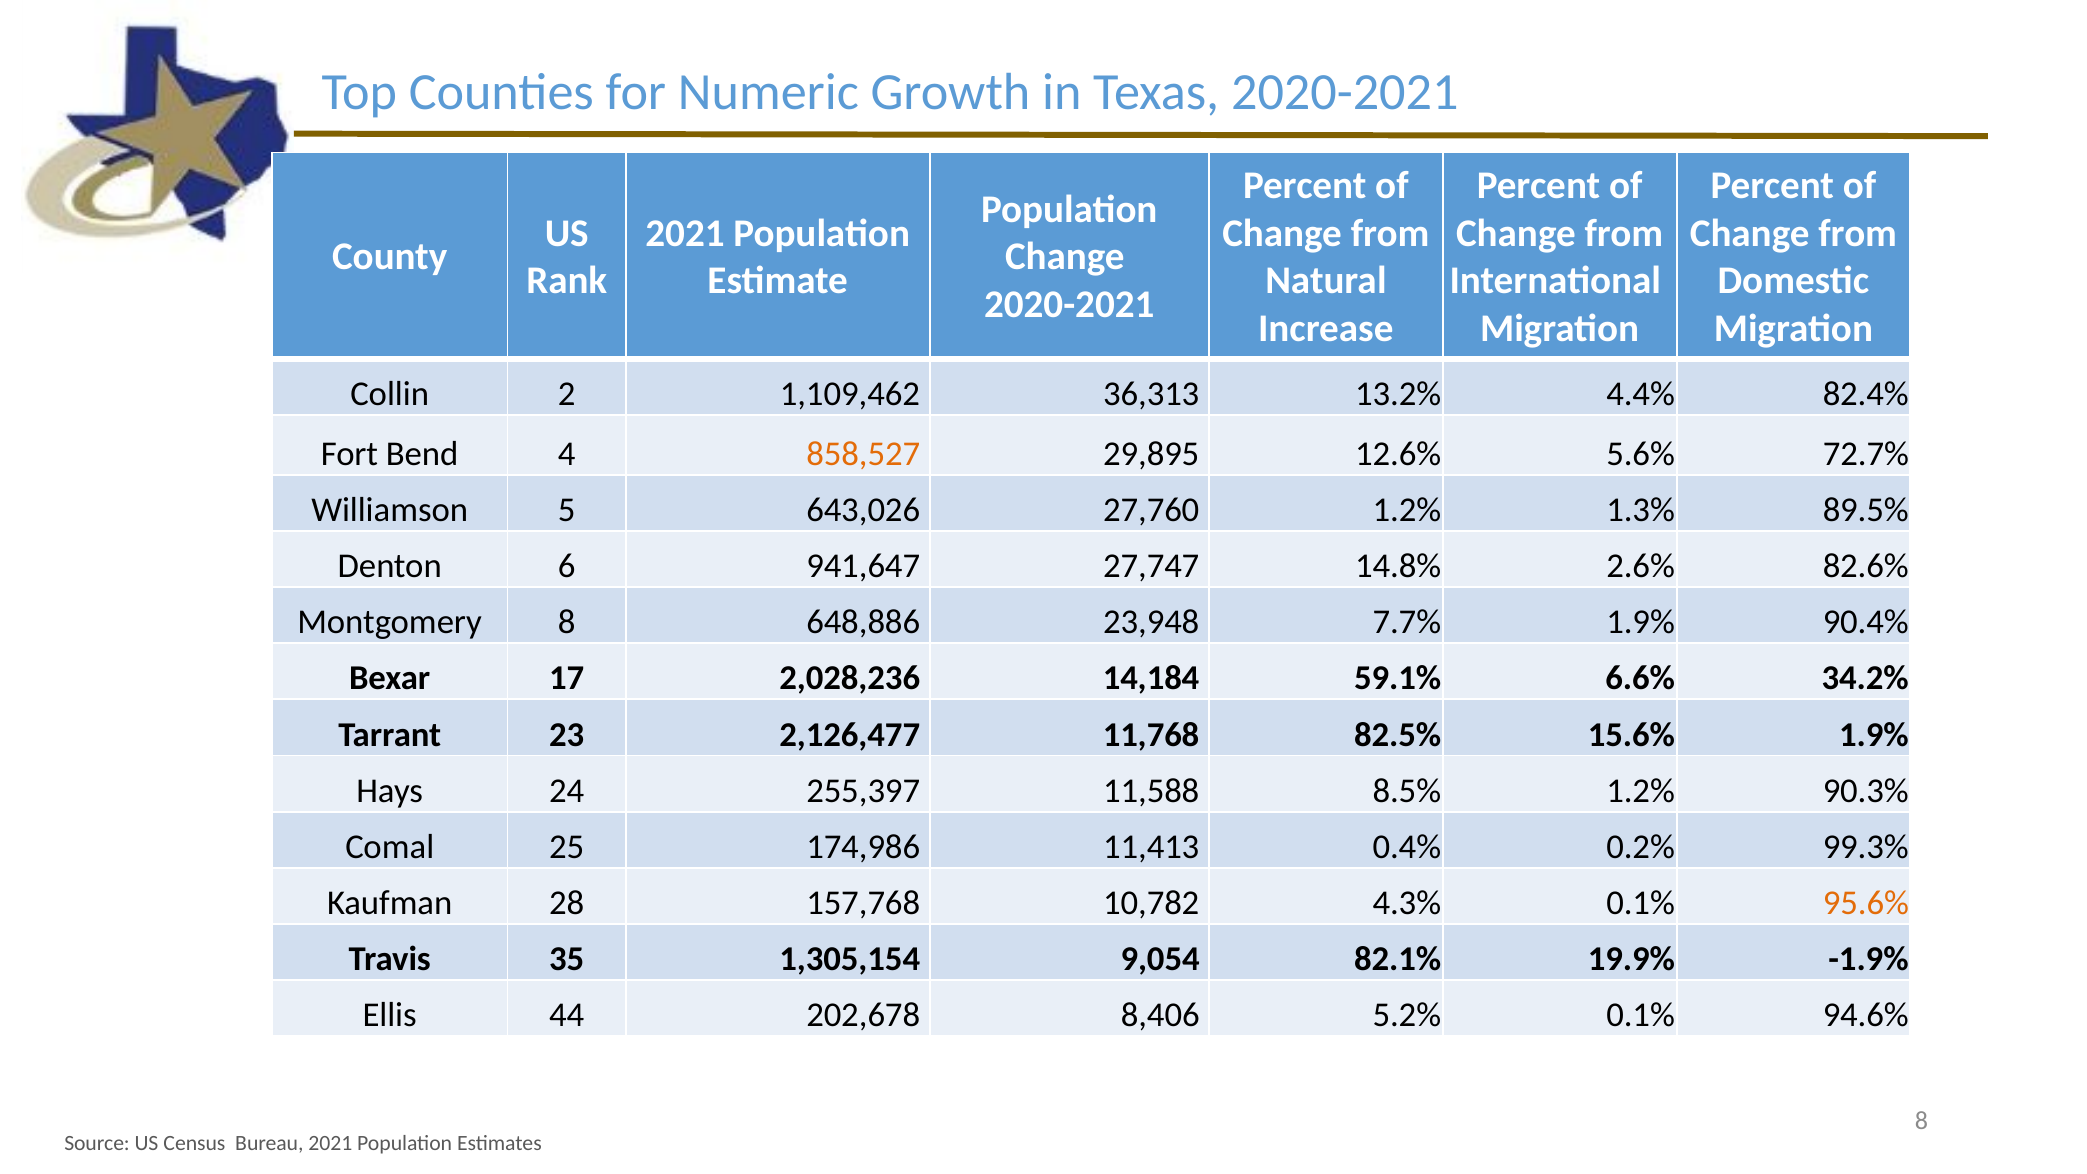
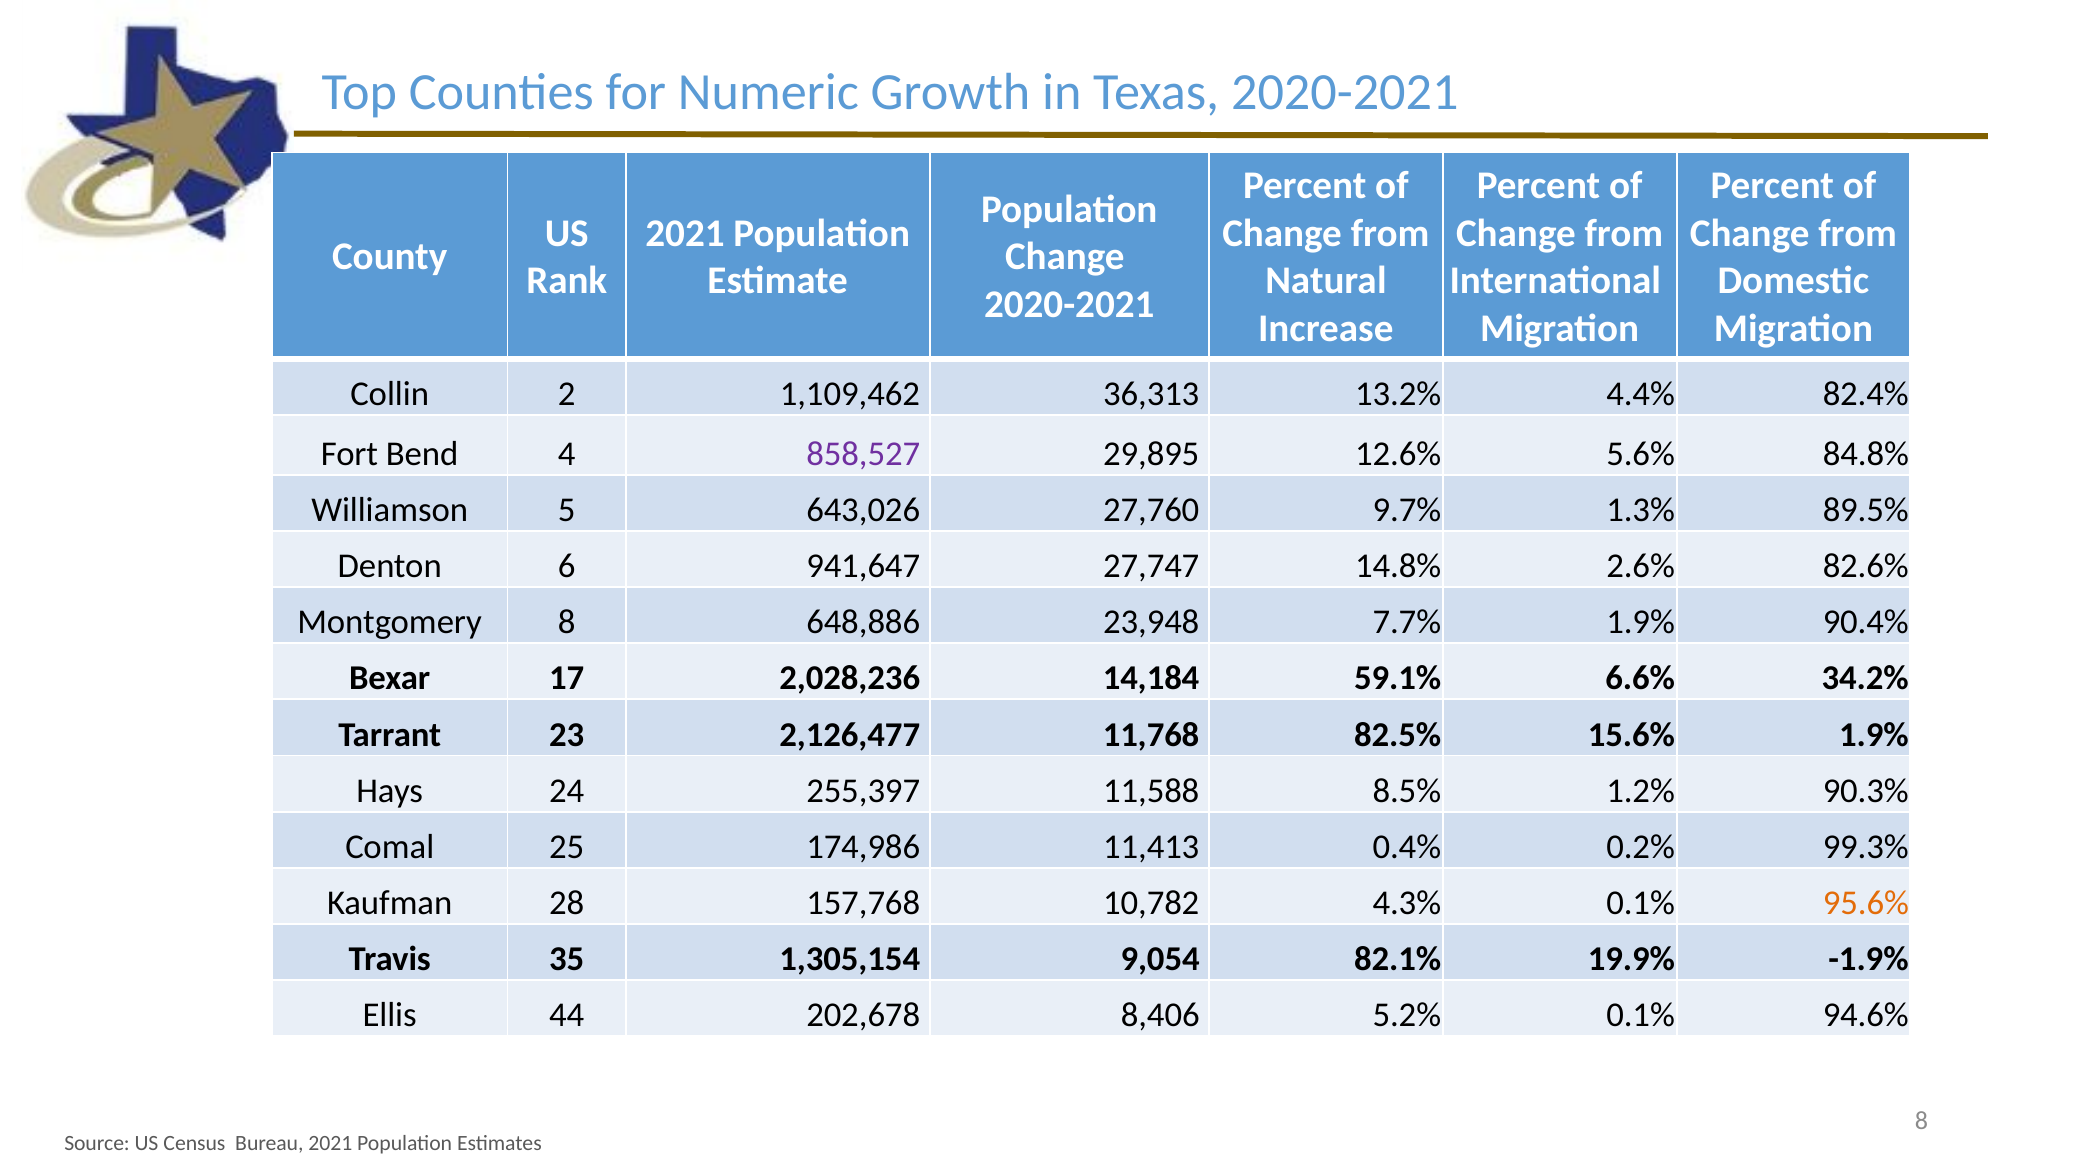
858,527 colour: orange -> purple (863, 454)
72.7%: 72.7% -> 84.8% (1866, 454)
27,760 1.2%: 1.2% -> 9.7% (1407, 510)
